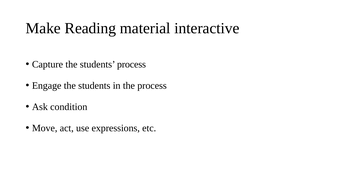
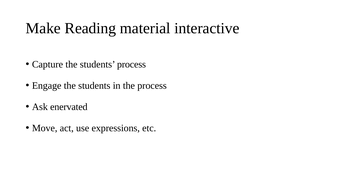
condition: condition -> enervated (69, 107)
